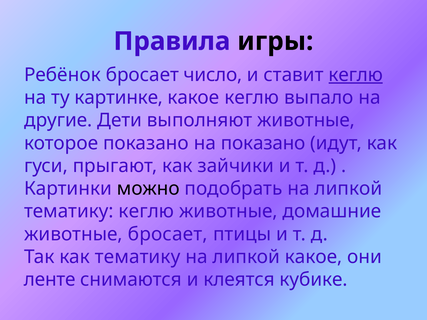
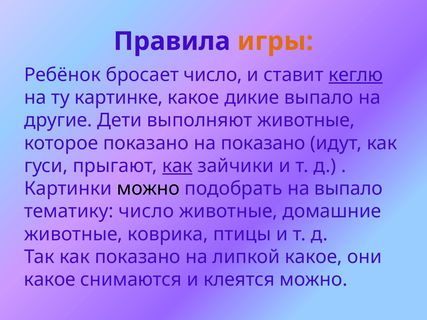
игры colour: black -> orange (275, 41)
какое кеглю: кеглю -> дикие (252, 98)
как underline: none -> present (177, 166)
подобрать на липкой: липкой -> выпало (349, 189)
тематику кеглю: кеглю -> число (146, 212)
животные бросает: бросает -> коврика (168, 234)
как тематику: тематику -> показано (138, 257)
ленте: ленте -> какое (50, 280)
клеятся кубике: кубике -> можно (314, 280)
